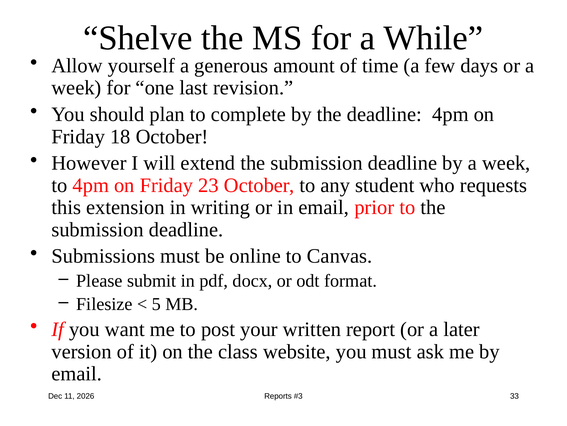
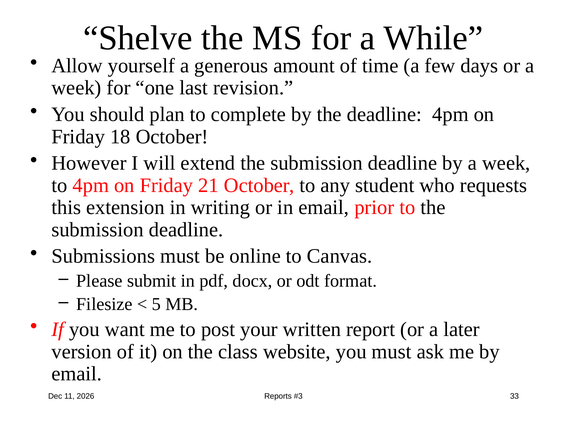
23: 23 -> 21 (209, 185)
